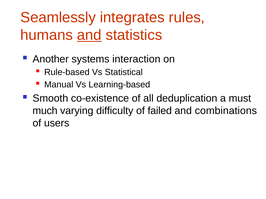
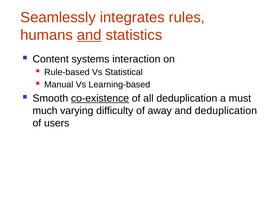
Another: Another -> Content (51, 59)
co-existence underline: none -> present (100, 99)
failed: failed -> away (160, 111)
and combinations: combinations -> deduplication (226, 111)
